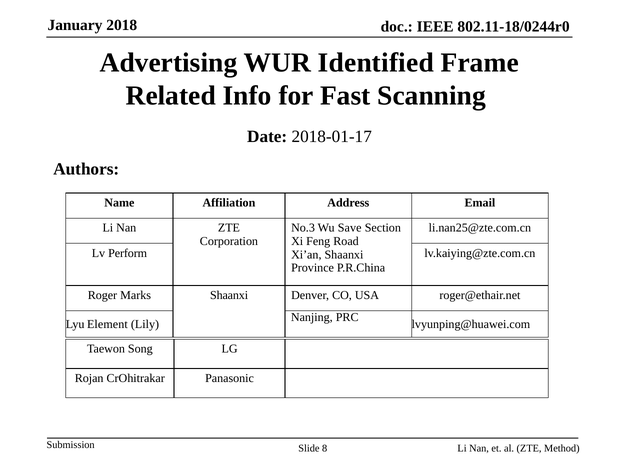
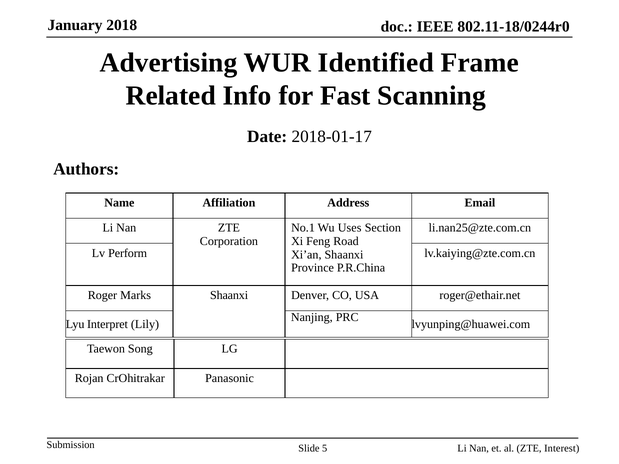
No.3: No.3 -> No.1 (303, 228)
Save: Save -> Uses (350, 228)
Element: Element -> Interpret (107, 324)
8: 8 -> 5 (325, 449)
Method: Method -> Interest (562, 449)
